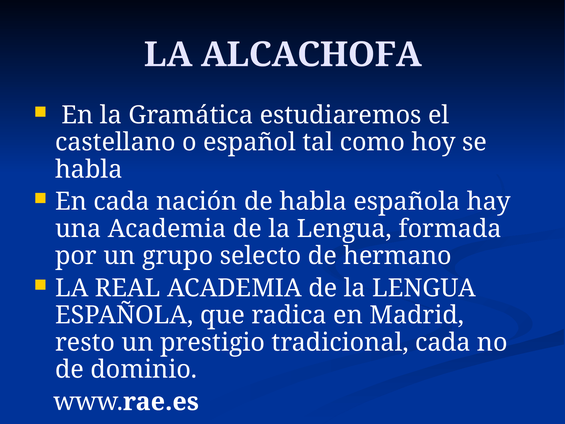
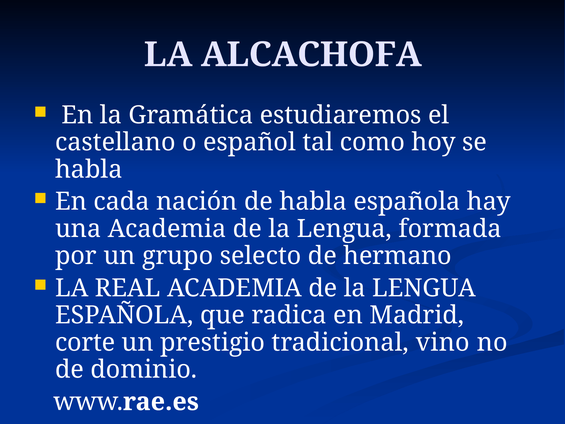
resto: resto -> corte (85, 342)
tradicional cada: cada -> vino (443, 342)
